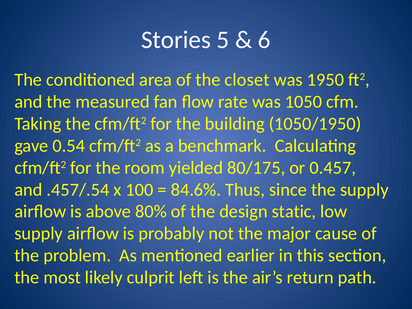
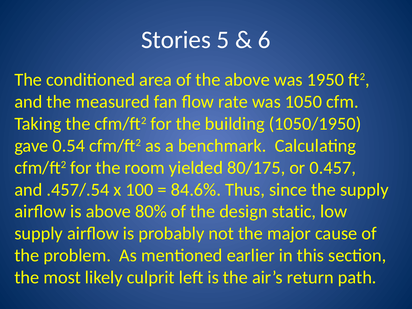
the closet: closet -> above (247, 80)
